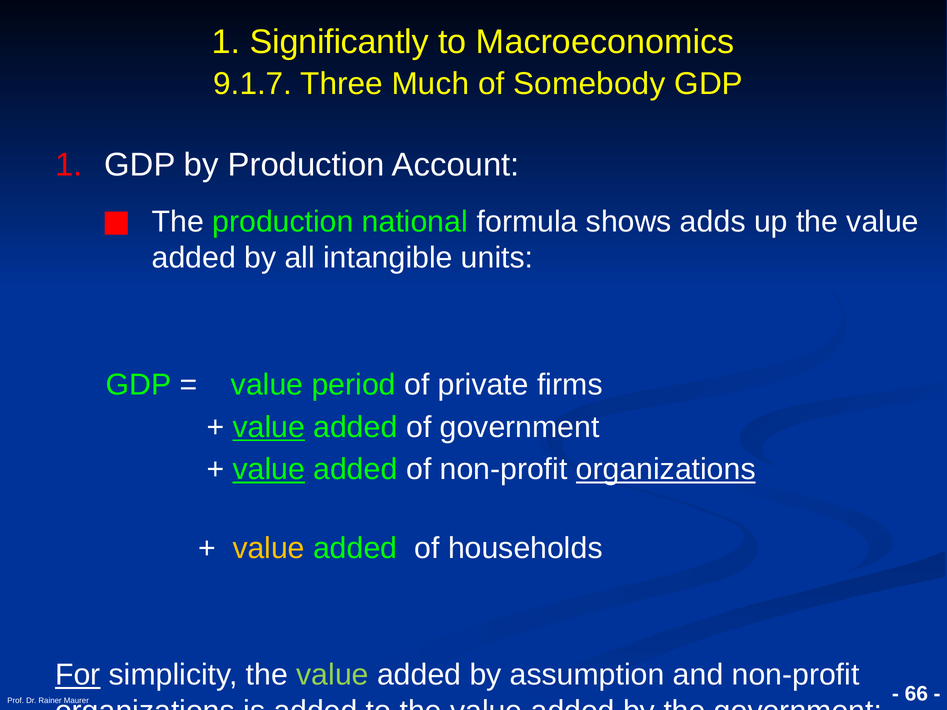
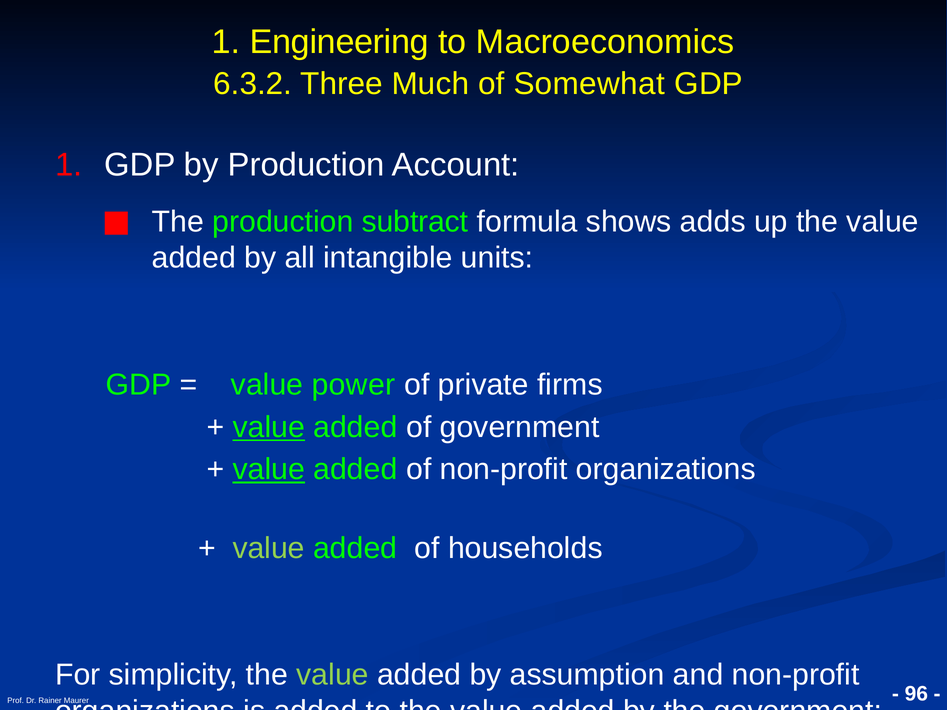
Significantly: Significantly -> Engineering (339, 42)
9.1.7: 9.1.7 -> 6.3.2 (253, 84)
Somebody: Somebody -> Somewhat (589, 84)
national: national -> subtract (415, 222)
period: period -> power (353, 385)
organizations underline: present -> none (666, 470)
value colour: yellow -> light green (269, 548)
For underline: present -> none (78, 675)
66: 66 -> 96 (916, 694)
